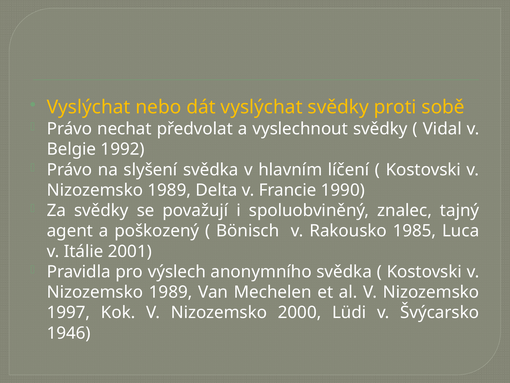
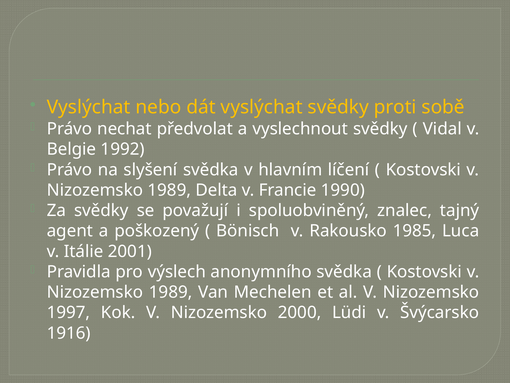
1946: 1946 -> 1916 (69, 333)
